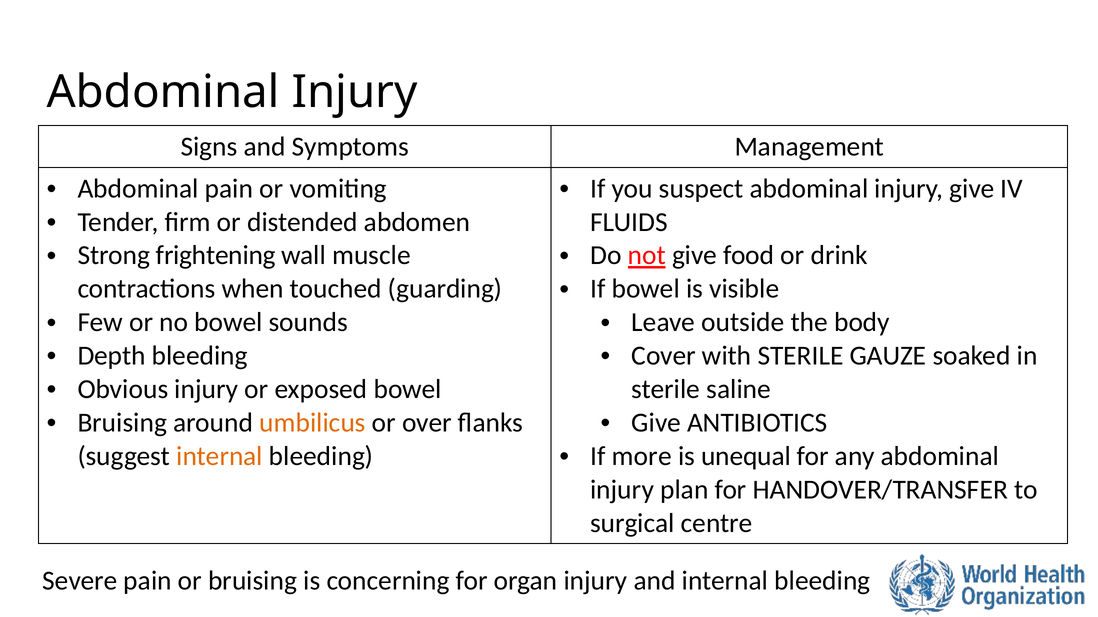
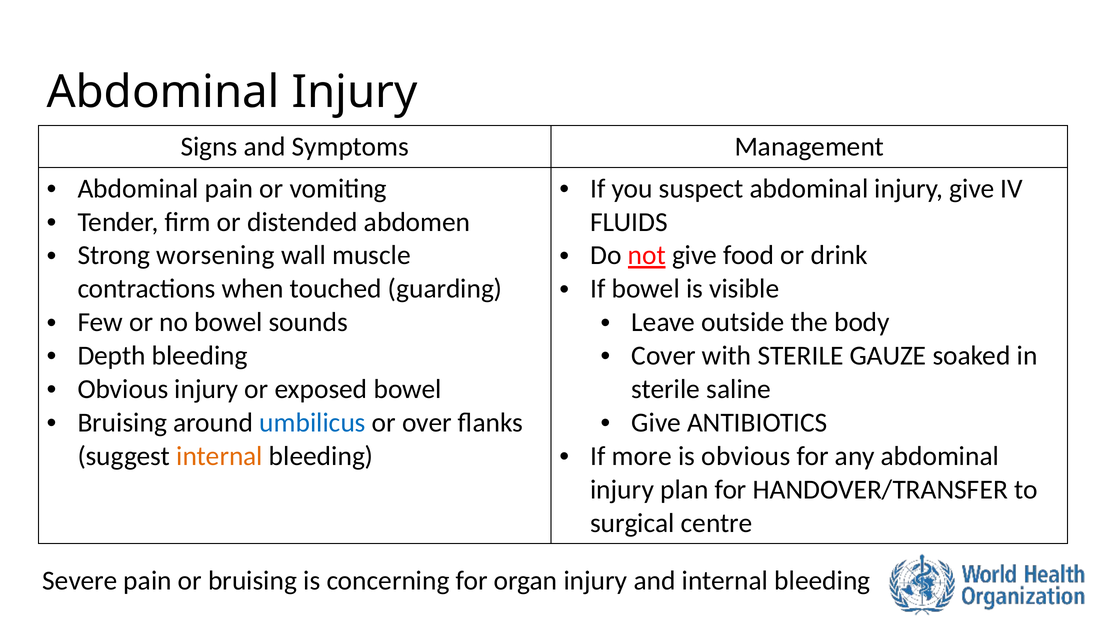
frightening: frightening -> worsening (215, 256)
umbilicus colour: orange -> blue (313, 423)
is unequal: unequal -> obvious (746, 457)
